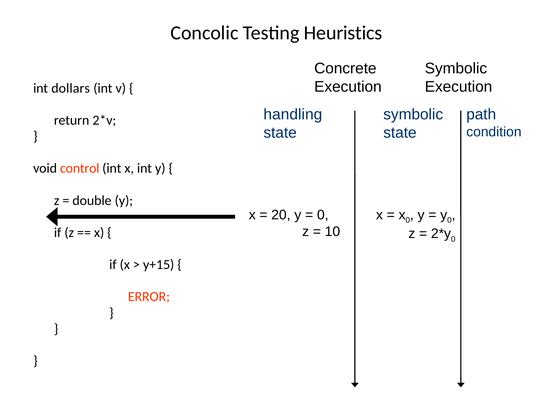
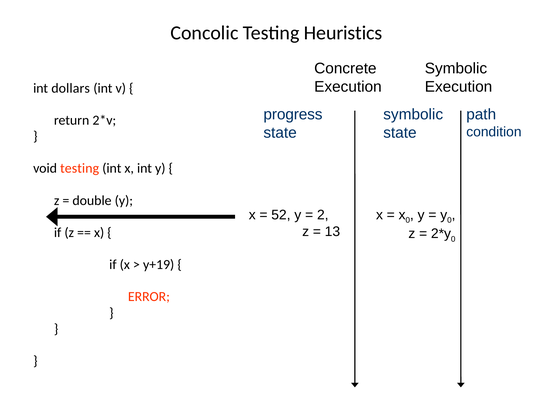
handling: handling -> progress (293, 114)
void control: control -> testing (80, 168)
20: 20 -> 52 (281, 215)
0: 0 -> 2 (323, 215)
10: 10 -> 13 (332, 231)
y+15: y+15 -> y+19 (159, 264)
